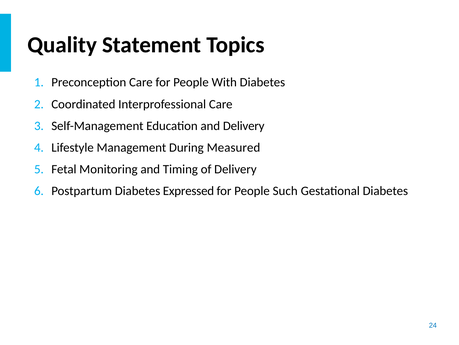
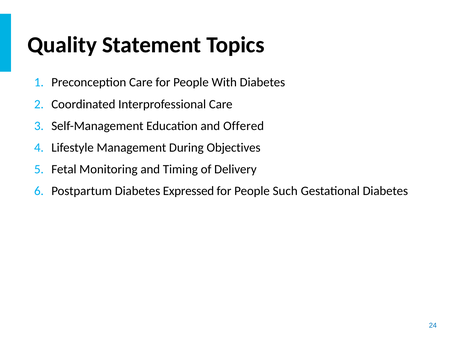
and Delivery: Delivery -> Offered (244, 126)
Measured: Measured -> Objectives (234, 147)
